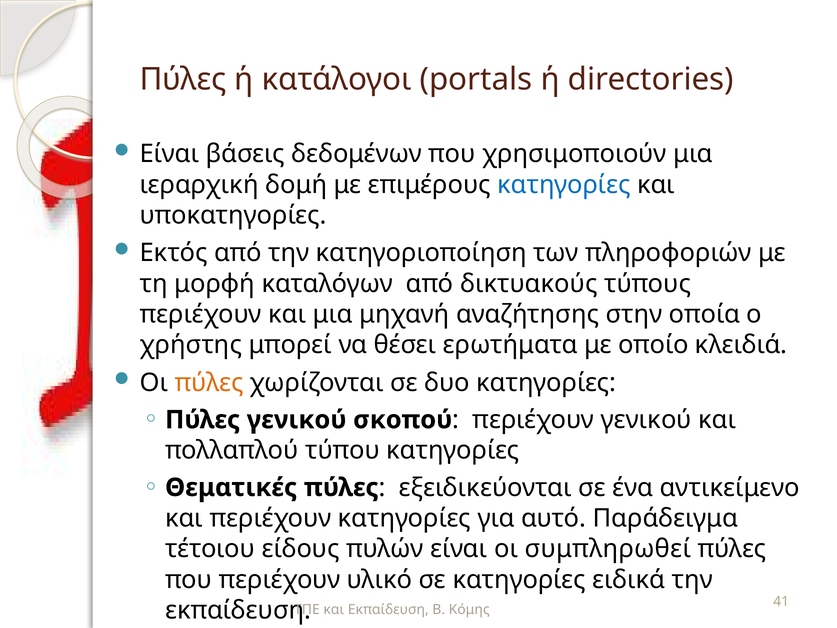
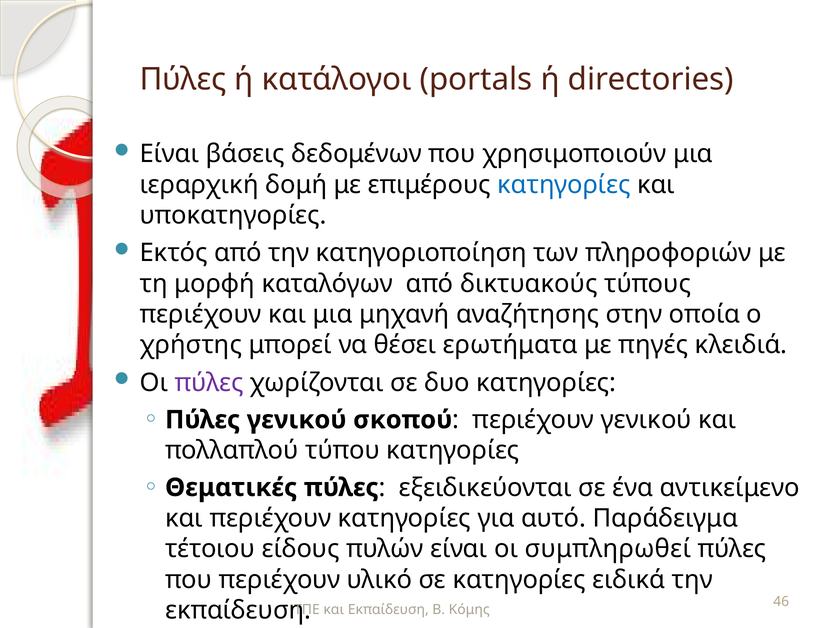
οποίο: οποίο -> πηγές (653, 345)
πύλες colour: orange -> purple (209, 383)
41: 41 -> 46 (781, 601)
